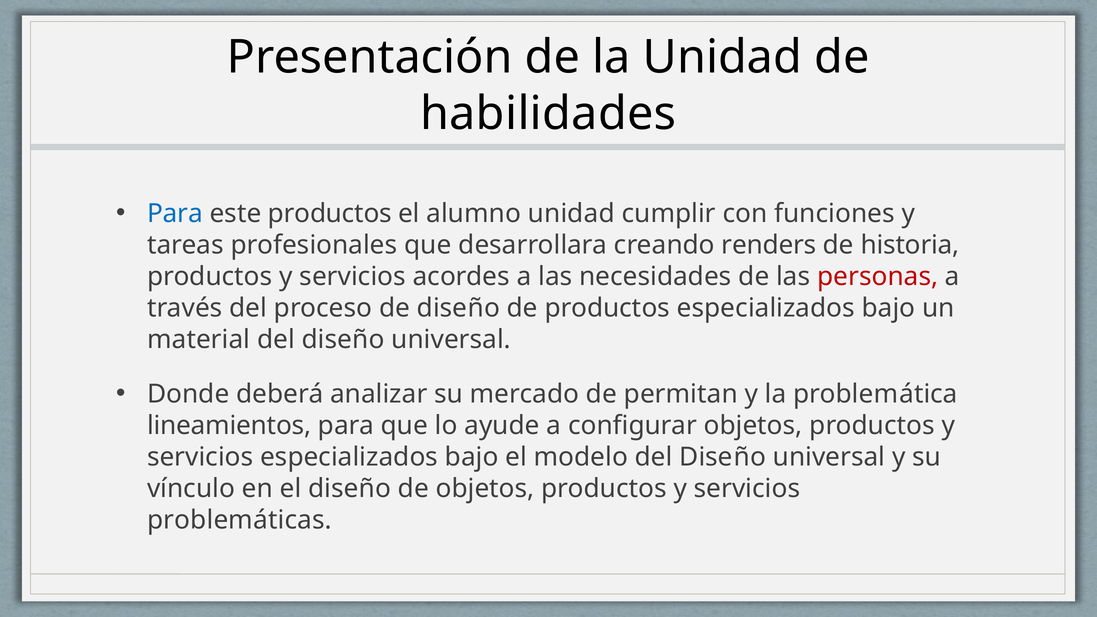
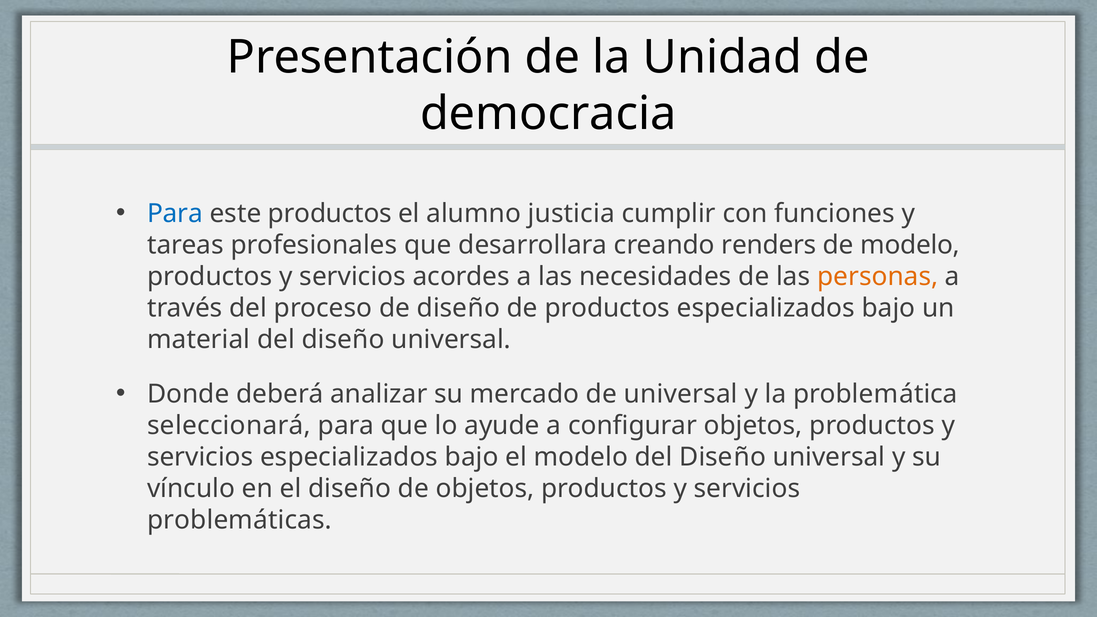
habilidades: habilidades -> democracia (548, 114)
alumno unidad: unidad -> justicia (571, 214)
de historia: historia -> modelo (910, 245)
personas colour: red -> orange (878, 277)
de permitan: permitan -> universal (681, 394)
lineamientos: lineamientos -> seleccionará (229, 426)
